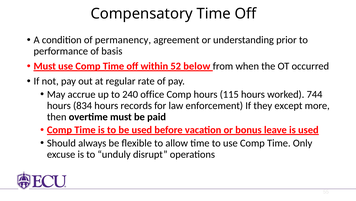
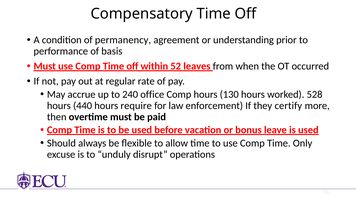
below: below -> leaves (197, 66)
115: 115 -> 130 (229, 94)
744: 744 -> 528 (315, 94)
834: 834 -> 440 (83, 105)
records: records -> require (136, 105)
except: except -> certify (288, 105)
